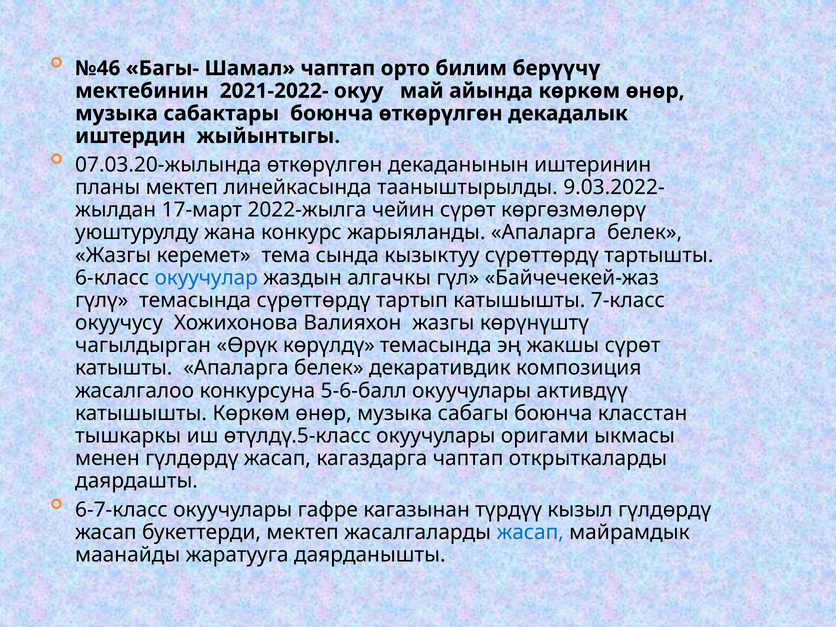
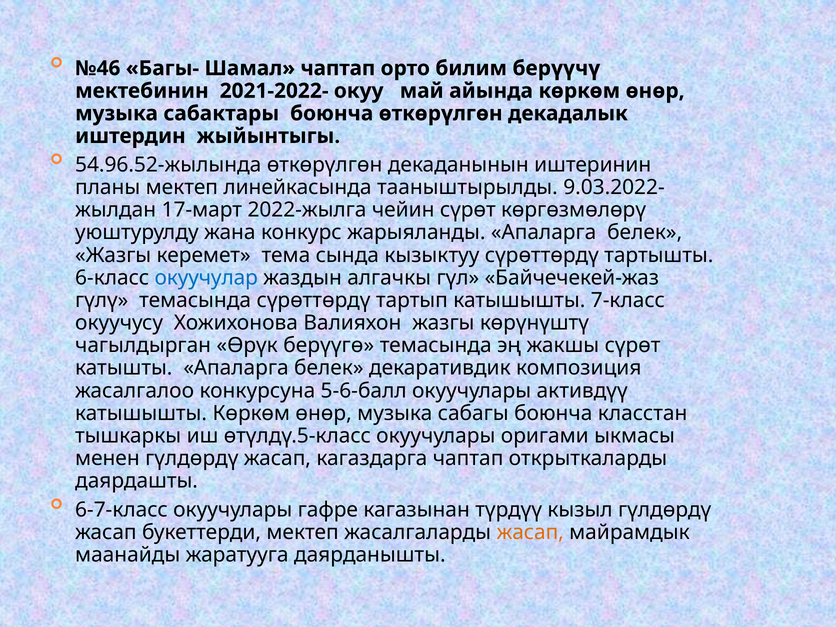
07.03.20-жылында: 07.03.20-жылында -> 54.96.52-жылында (168, 165)
көрүлдү: көрүлдү -> берүүгө (329, 345)
жасап colour: blue -> orange (530, 532)
